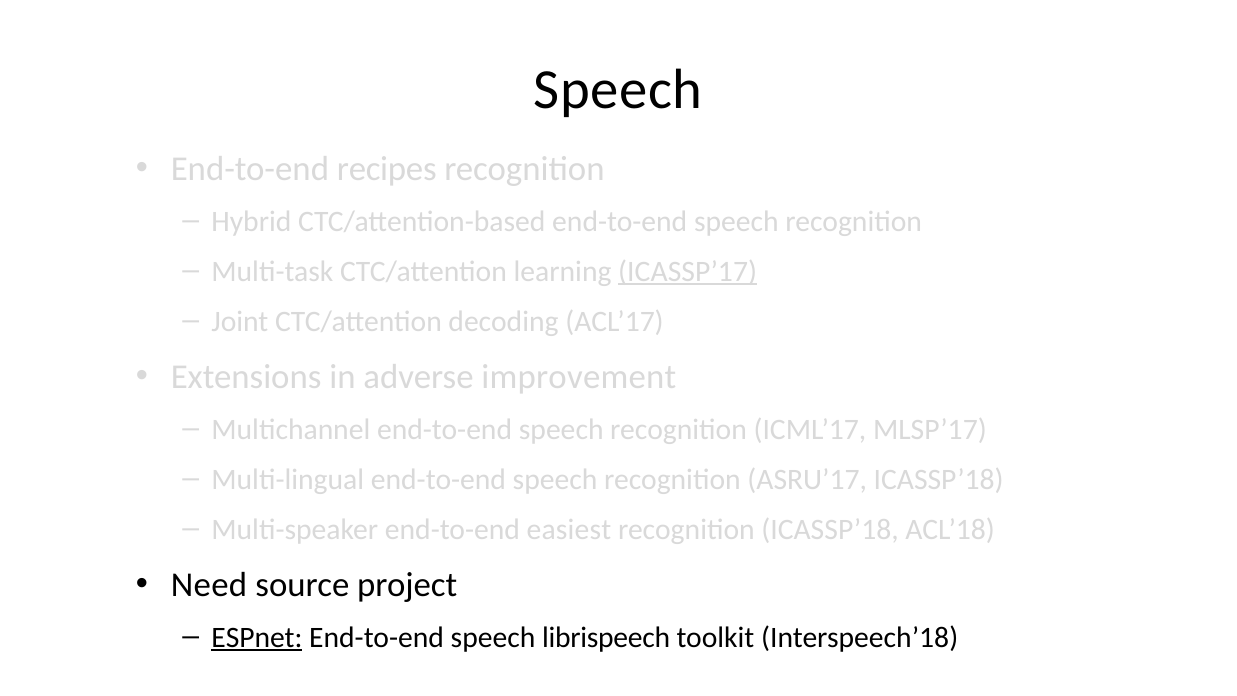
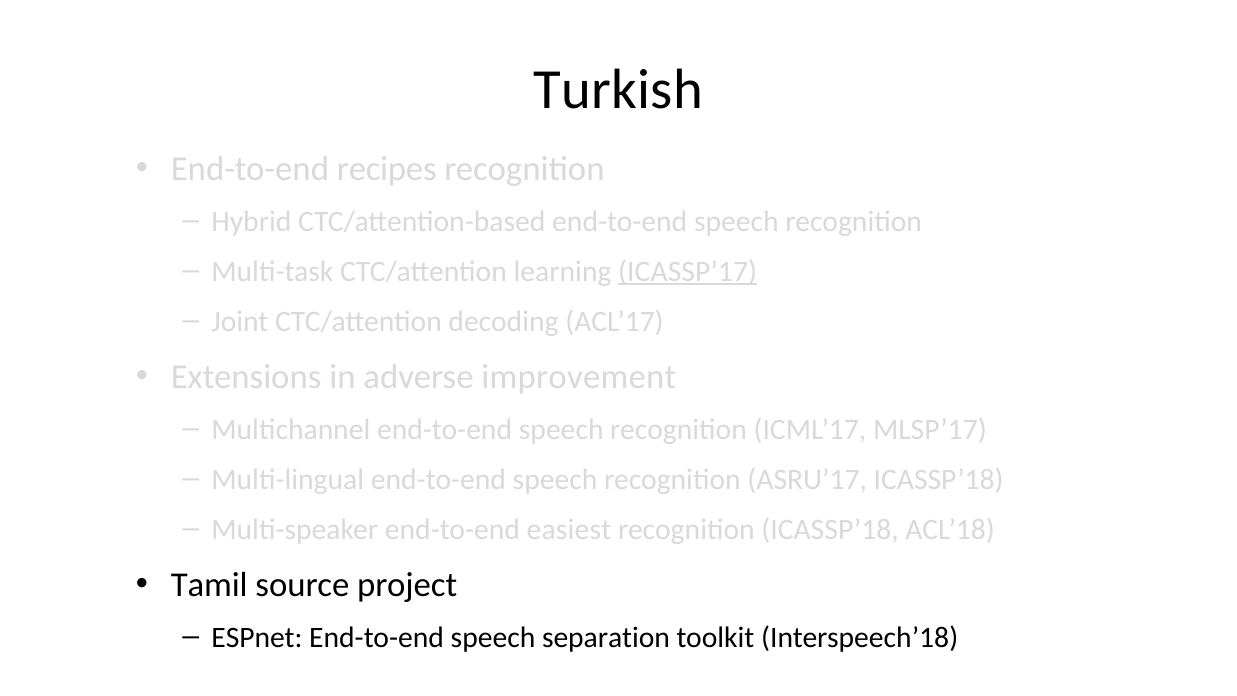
Speech: Speech -> Turkish (618, 90)
Need: Need -> Tamil (209, 585)
ESPnet underline: present -> none (257, 637)
librispeech: librispeech -> separation (606, 637)
